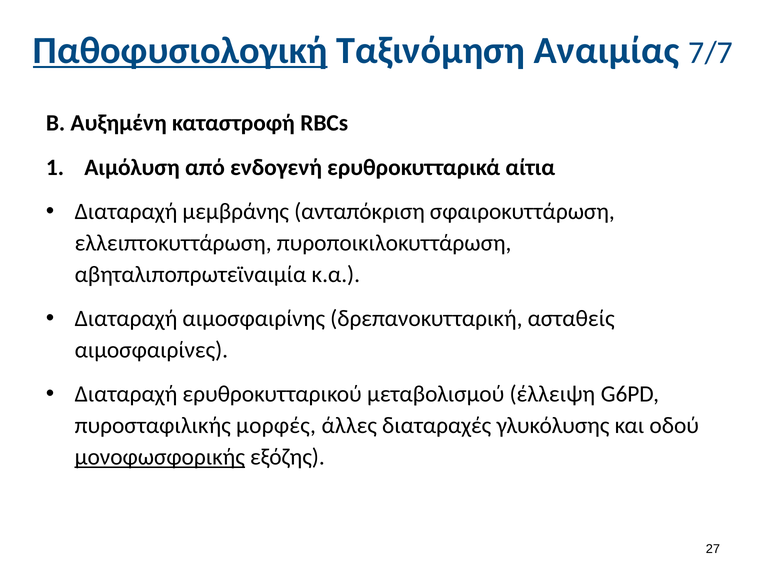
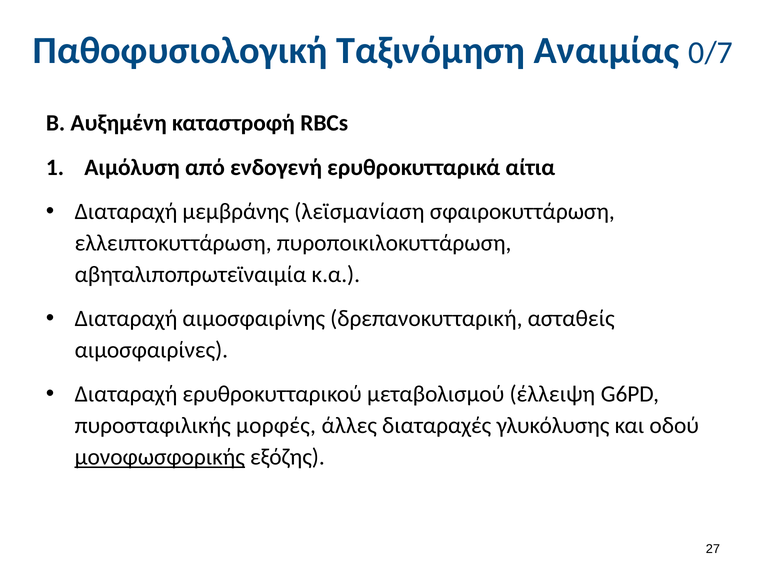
Παθοφυσιολογική underline: present -> none (180, 50)
7/7: 7/7 -> 0/7 (711, 53)
ανταπόκριση: ανταπόκριση -> λεϊσμανίαση (359, 211)
